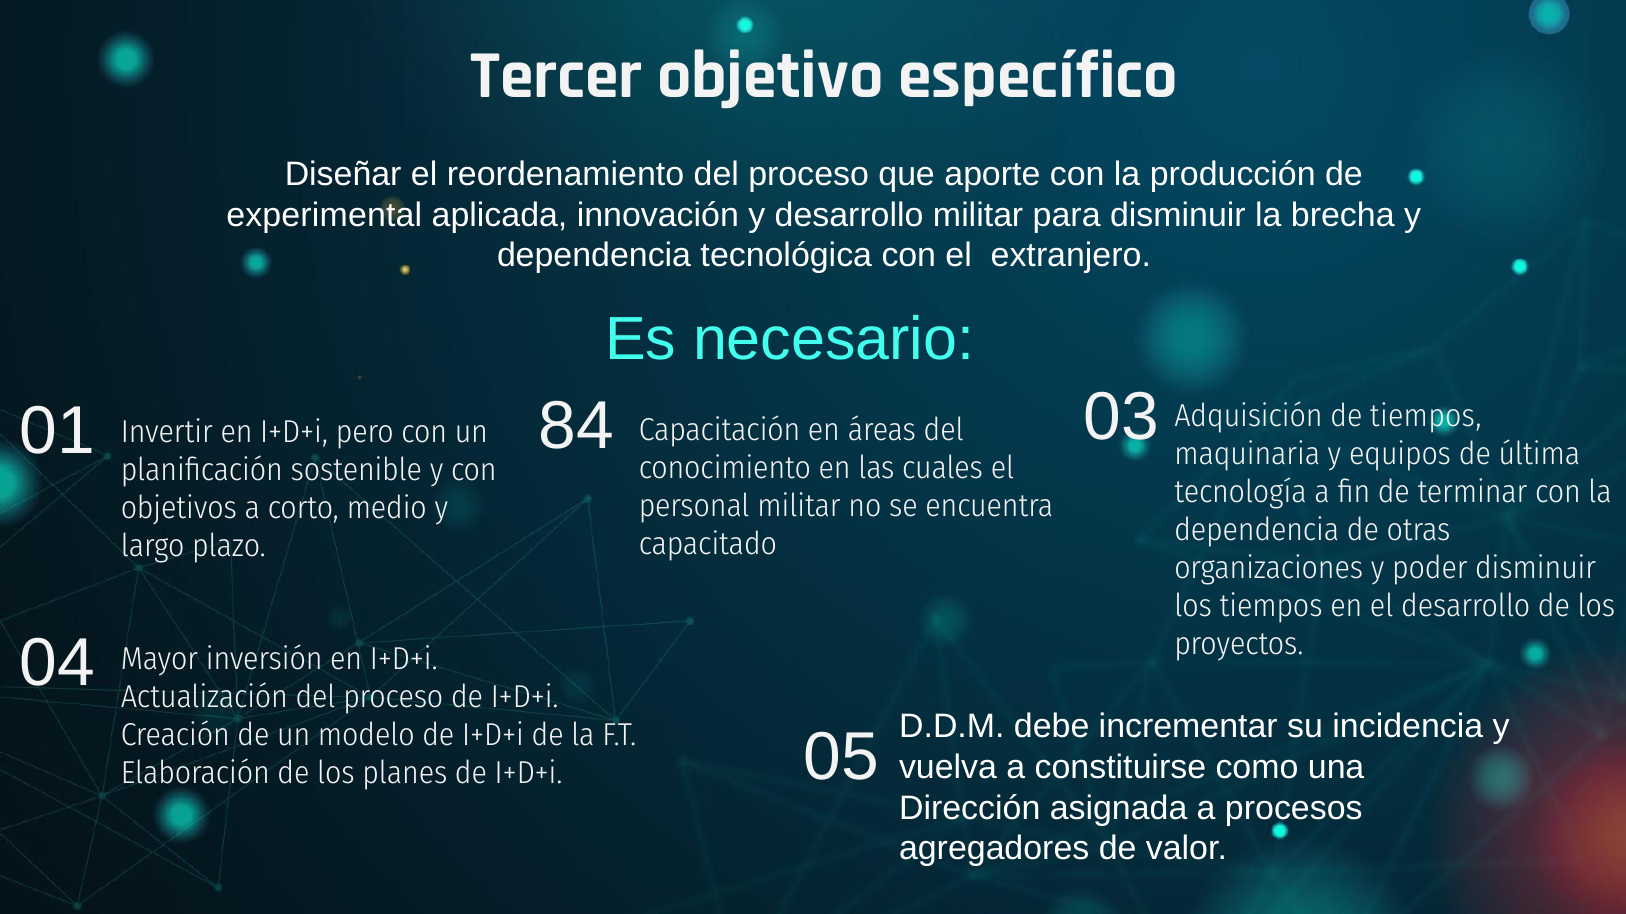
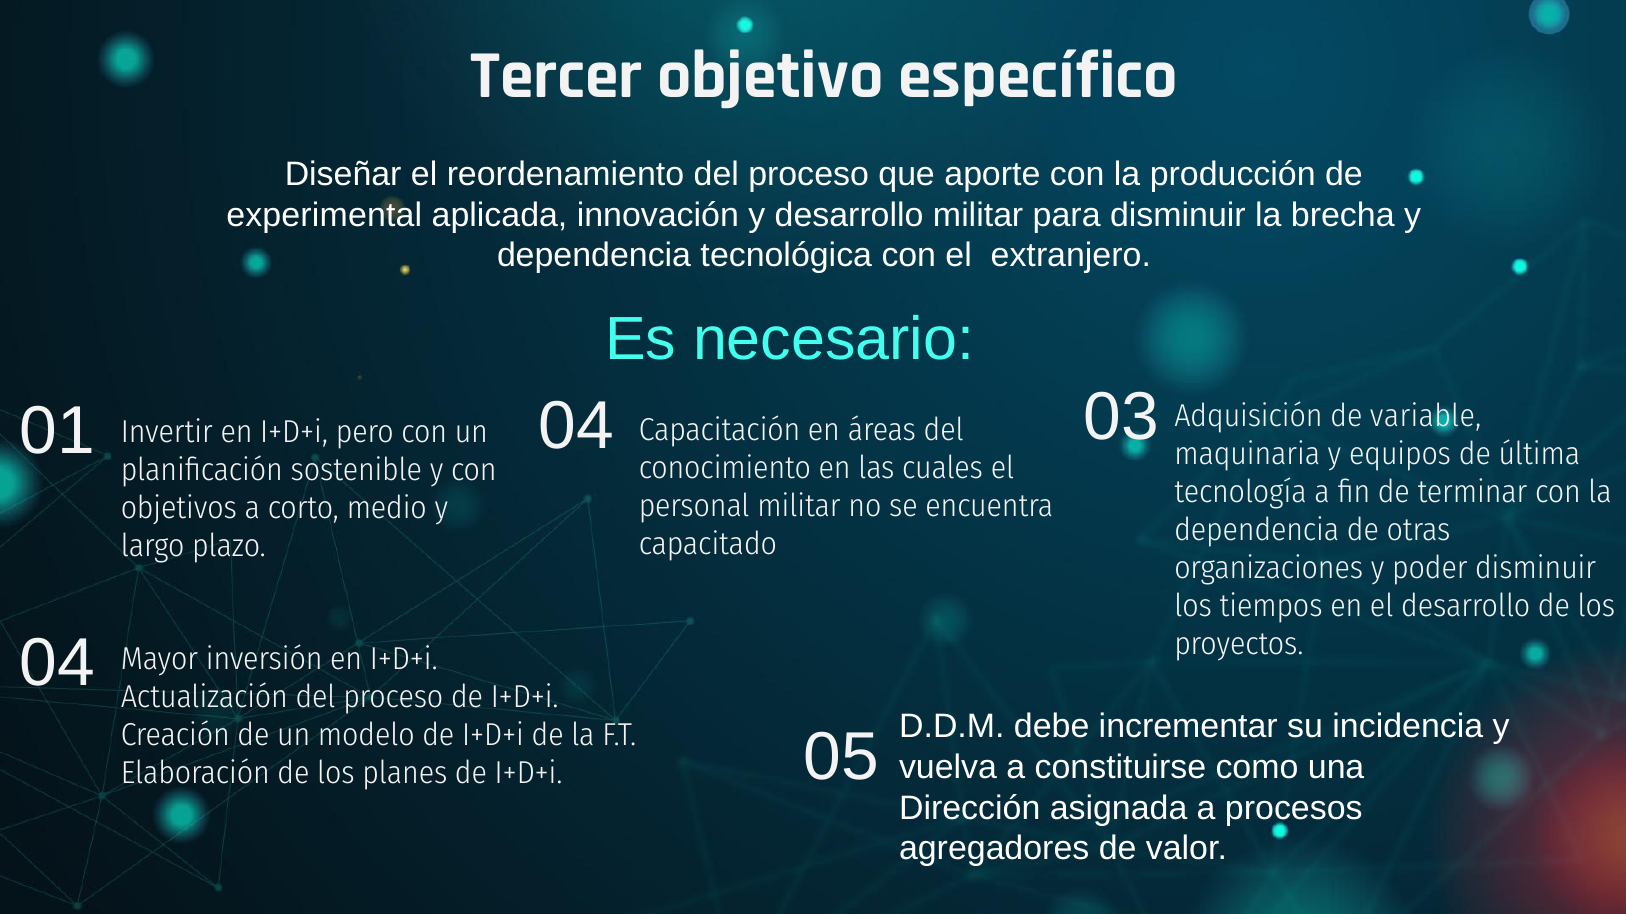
01 84: 84 -> 04 (576, 427)
de tiempos: tiempos -> variable (1426, 416)
